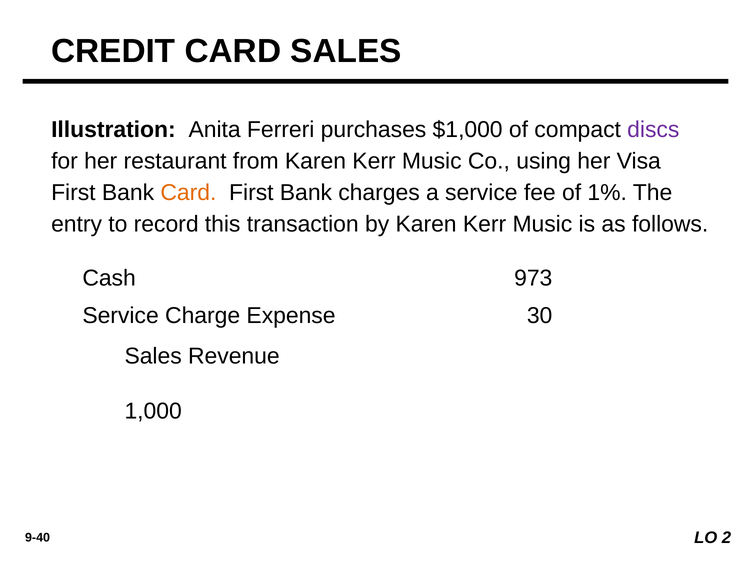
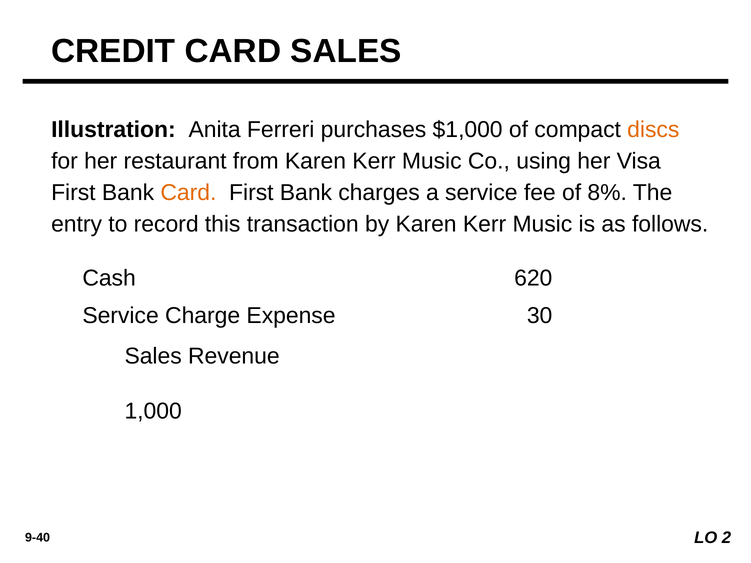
discs colour: purple -> orange (653, 130)
1%: 1% -> 8% (607, 193)
973: 973 -> 620 (533, 279)
